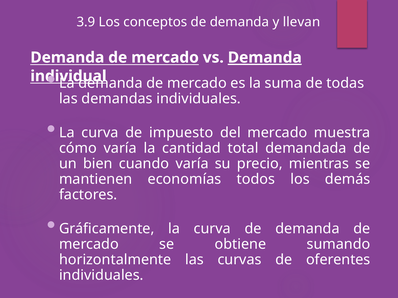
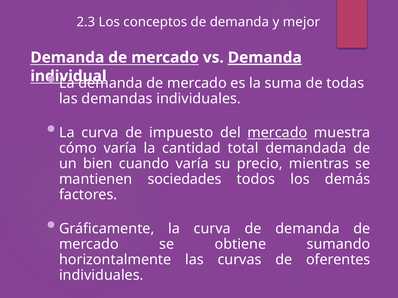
3.9: 3.9 -> 2.3 (86, 22)
llevan: llevan -> mejor (302, 22)
mercado underline: none -> present (277, 133)
economías: economías -> sociedades (185, 180)
